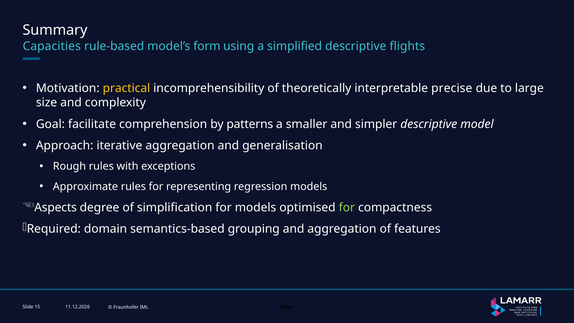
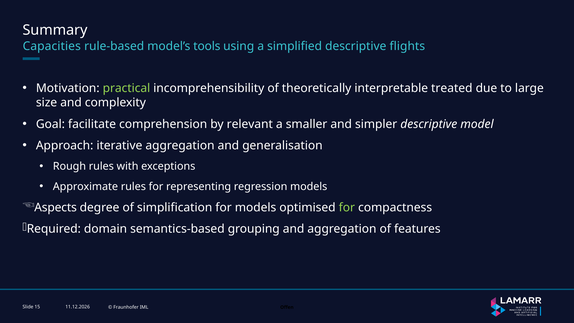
form: form -> tools (207, 46)
practical colour: yellow -> light green (126, 88)
precise: precise -> treated (452, 88)
patterns: patterns -> relevant (250, 124)
